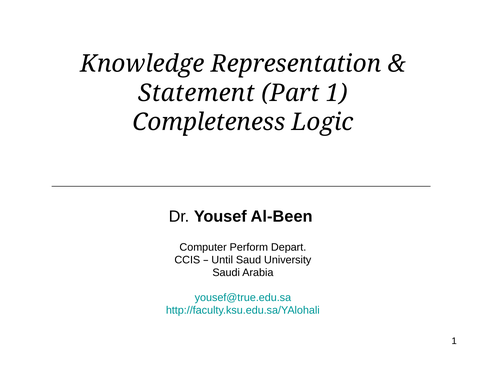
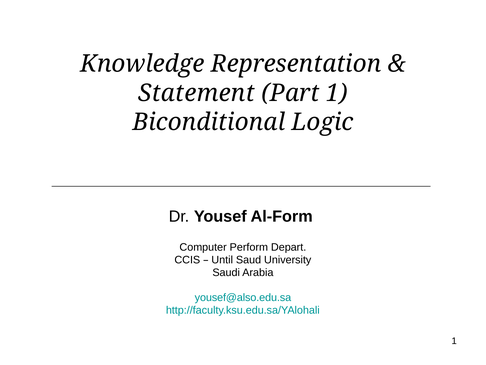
Completeness: Completeness -> Biconditional (209, 122)
Al-Been: Al-Been -> Al-Form (282, 216)
yousef@true.edu.sa: yousef@true.edu.sa -> yousef@also.edu.sa (243, 297)
